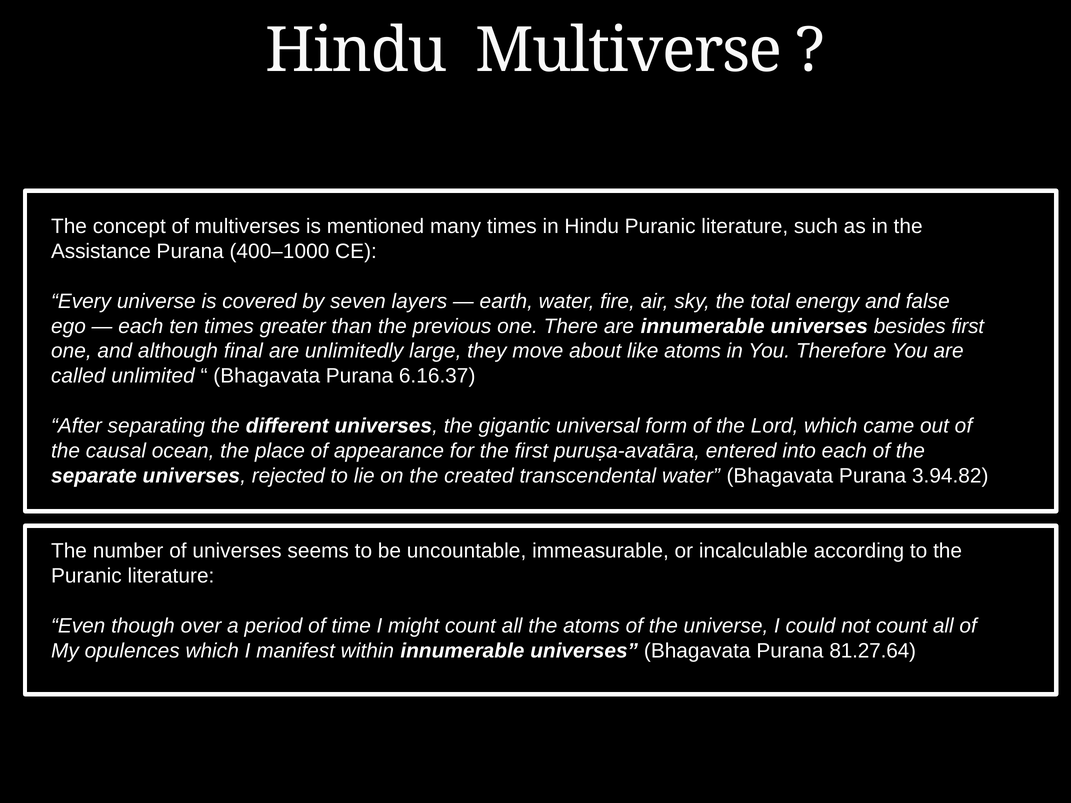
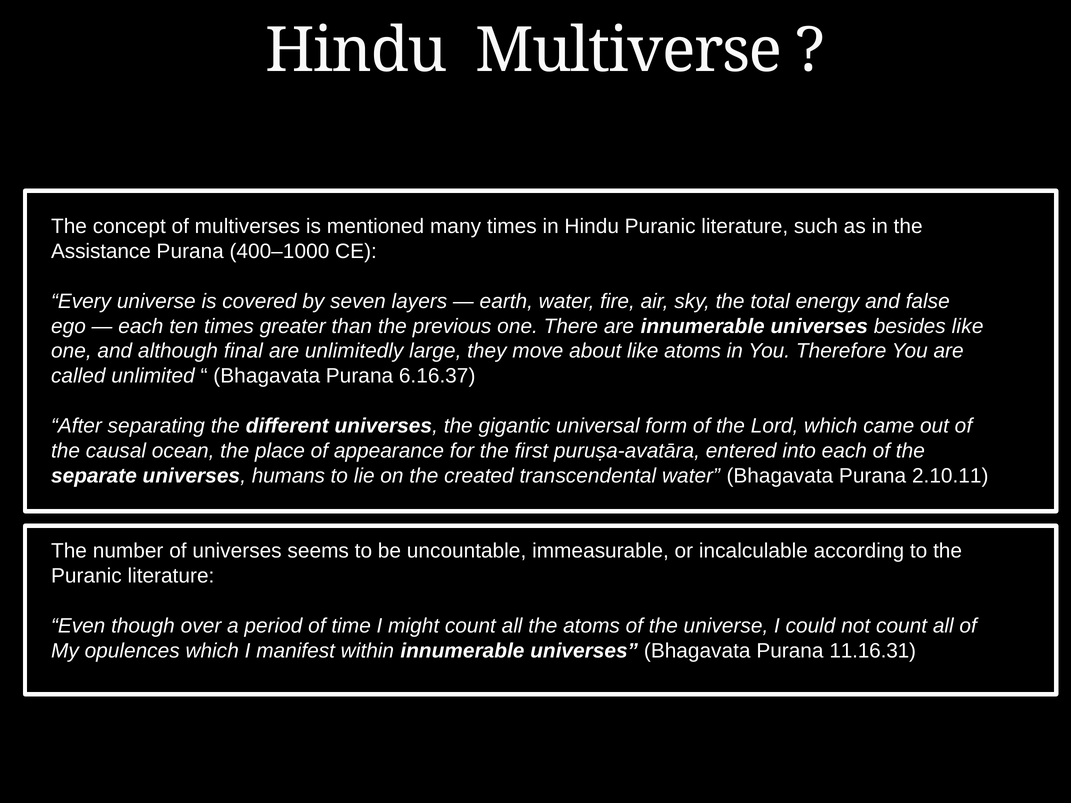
besides first: first -> like (968, 326)
rejected: rejected -> humans (288, 476)
3.94.82: 3.94.82 -> 2.10.11 (950, 476)
81.27.64: 81.27.64 -> 11.16.31 (873, 651)
